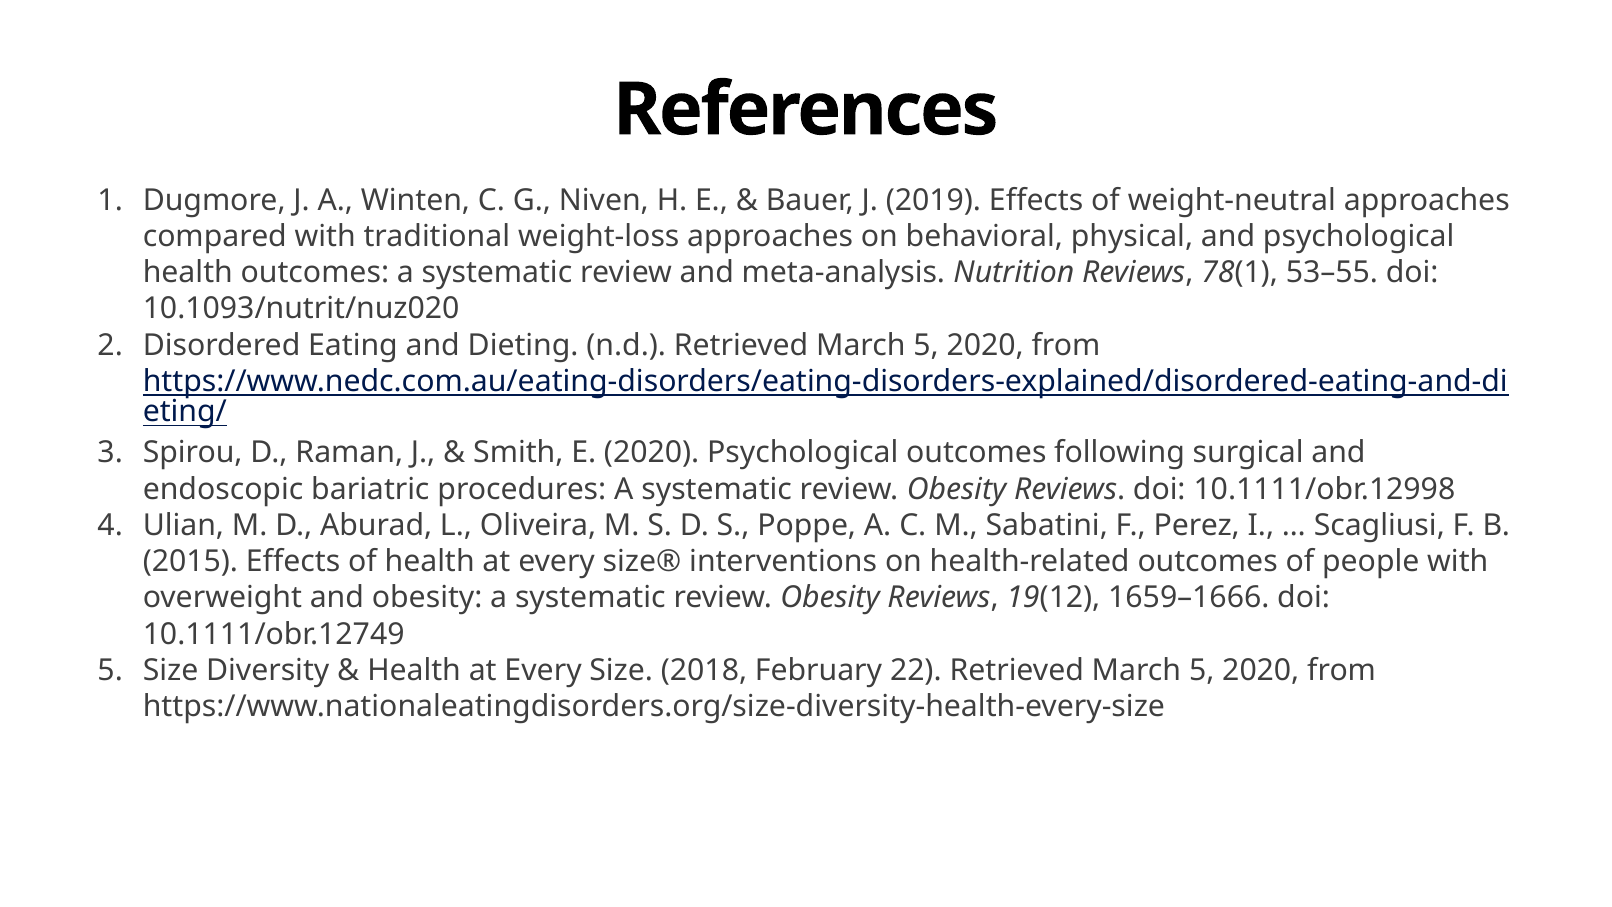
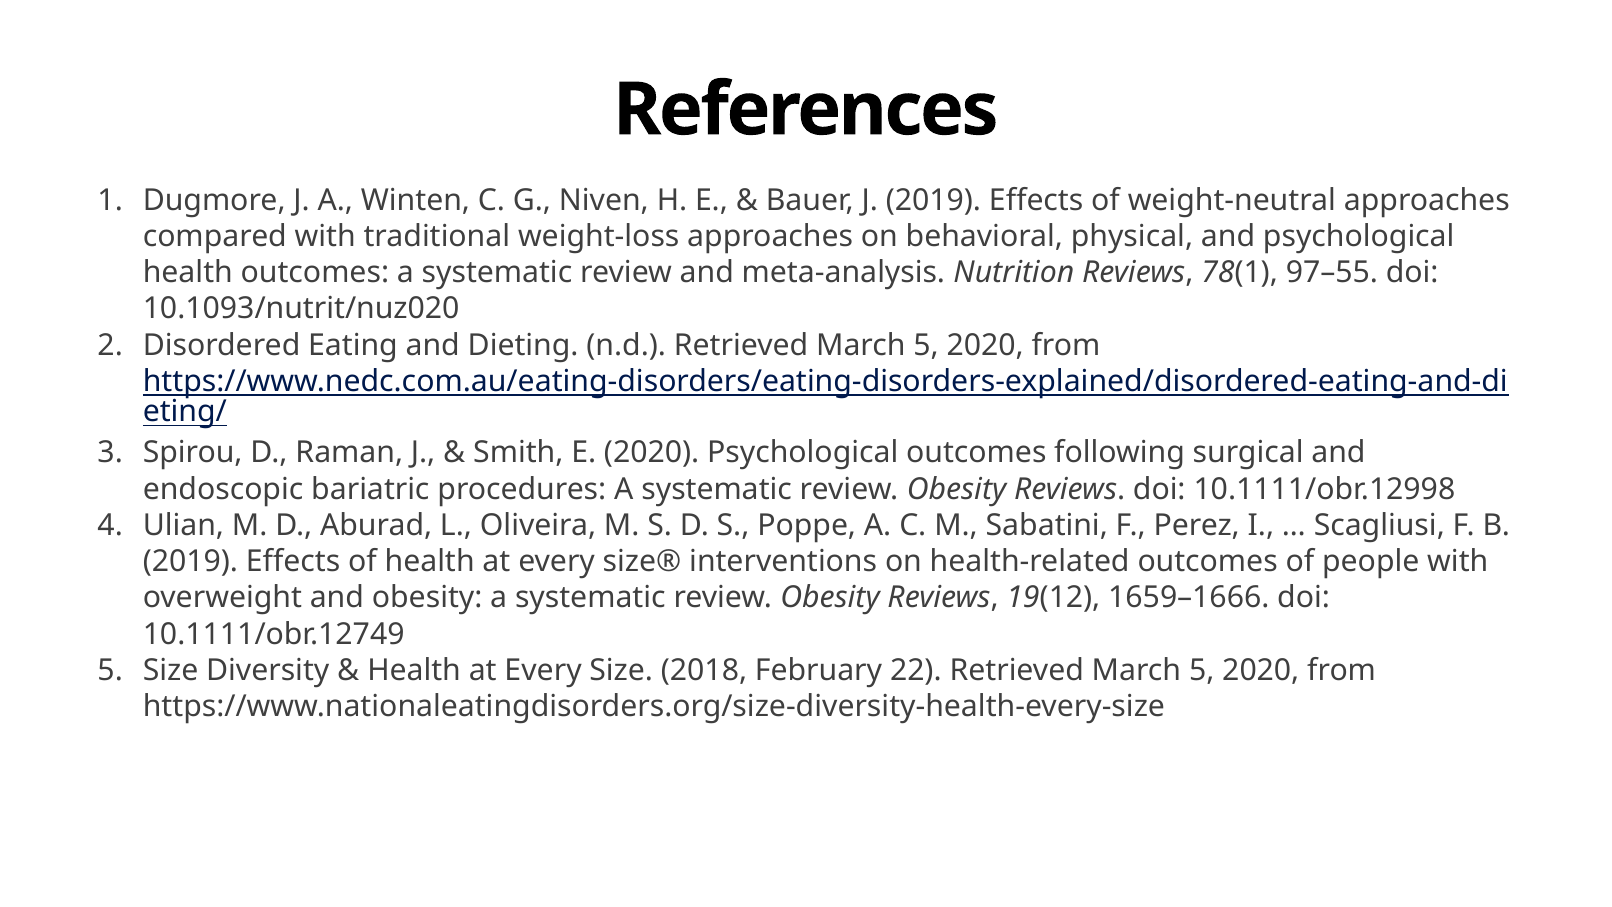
53–55: 53–55 -> 97–55 (1332, 273)
2015: 2015 -> 2019 (190, 562)
